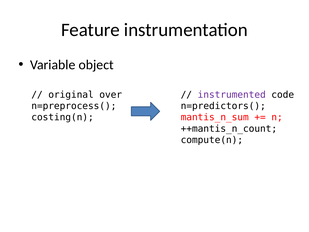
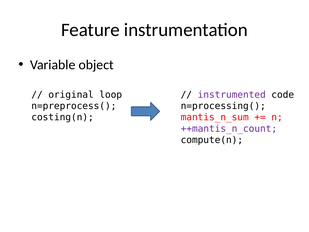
over: over -> loop (111, 95)
n=predictors(: n=predictors( -> n=processing( (223, 106)
++mantis_n_count colour: black -> purple (229, 129)
